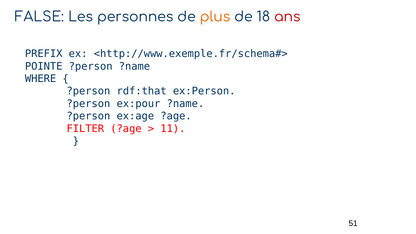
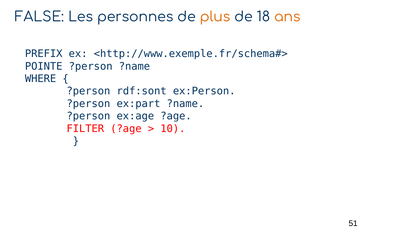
ans colour: red -> orange (287, 17)
rdf:that: rdf:that -> rdf:sont (142, 91)
ex:pour: ex:pour -> ex:part (138, 104)
11: 11 -> 10 (173, 129)
